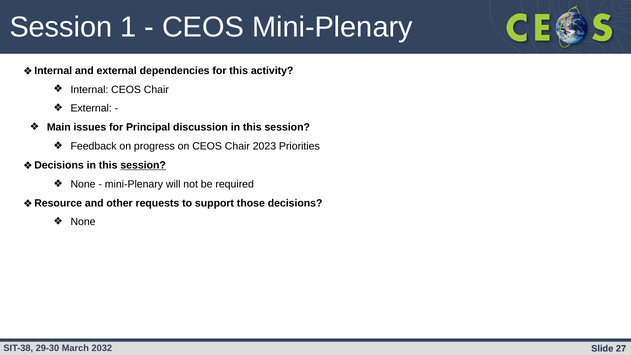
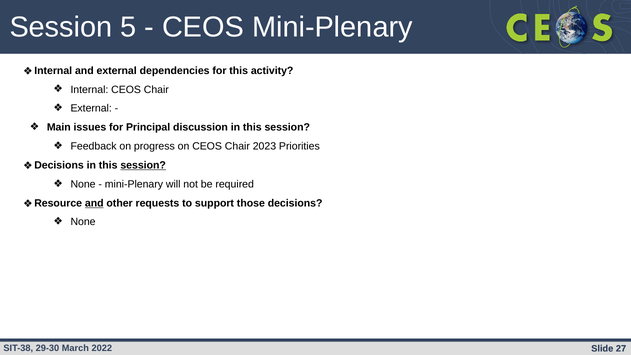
1: 1 -> 5 (128, 27)
and underline: none -> present (94, 203)
2032: 2032 -> 2022 (102, 348)
